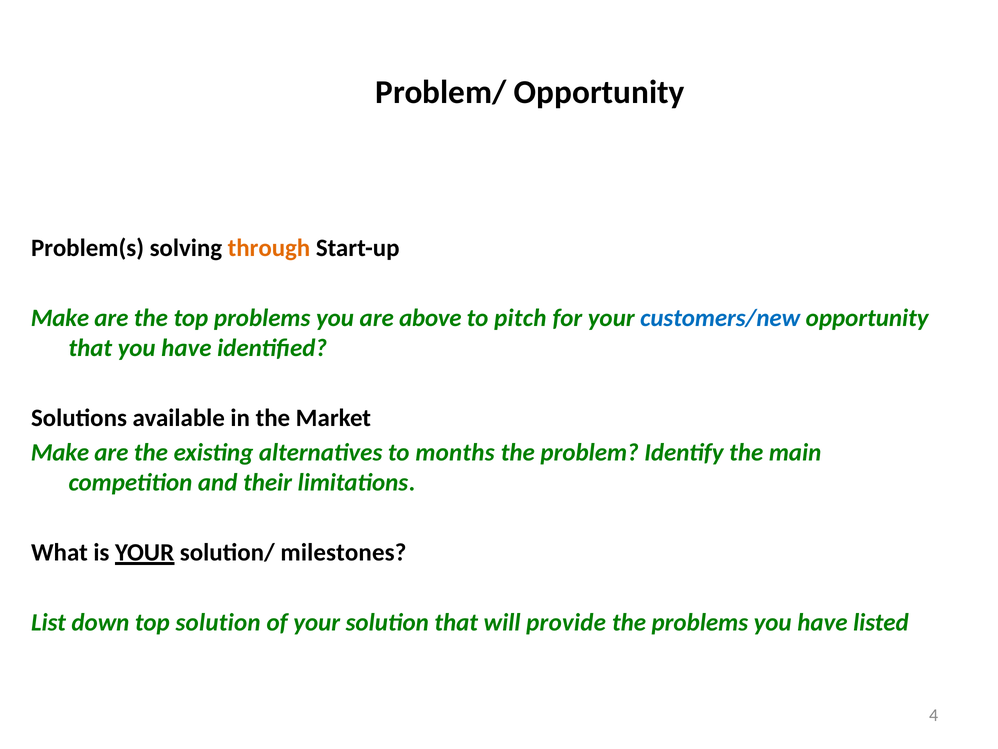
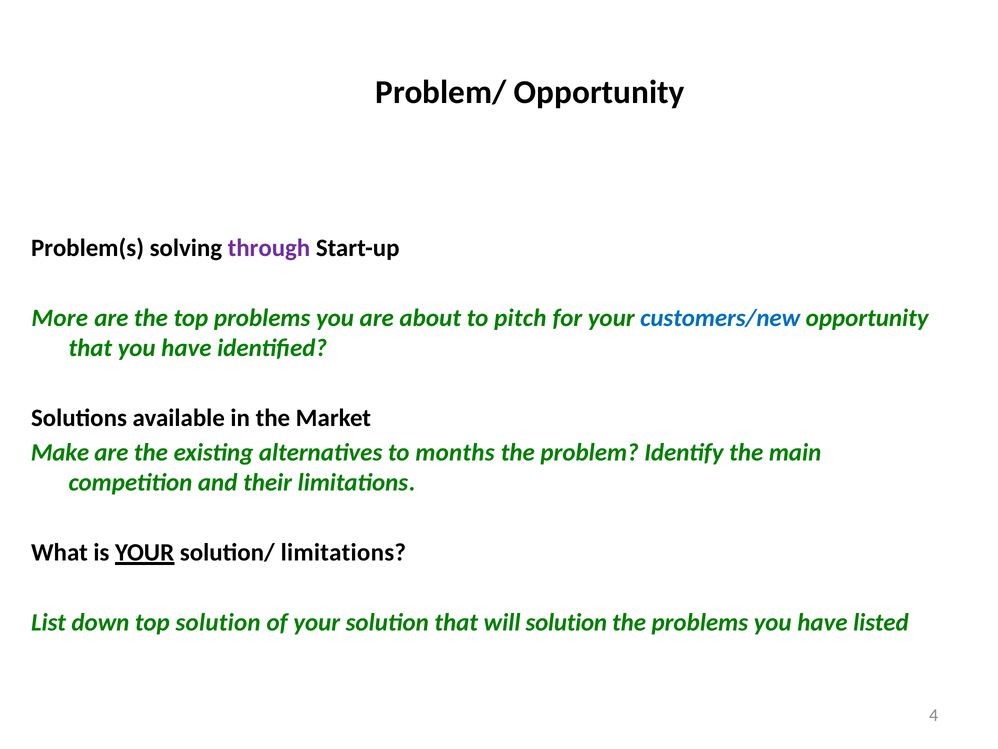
through colour: orange -> purple (269, 248)
Make: Make -> More (60, 318)
above: above -> about (430, 318)
solution/ milestones: milestones -> limitations (343, 552)
will provide: provide -> solution (566, 622)
